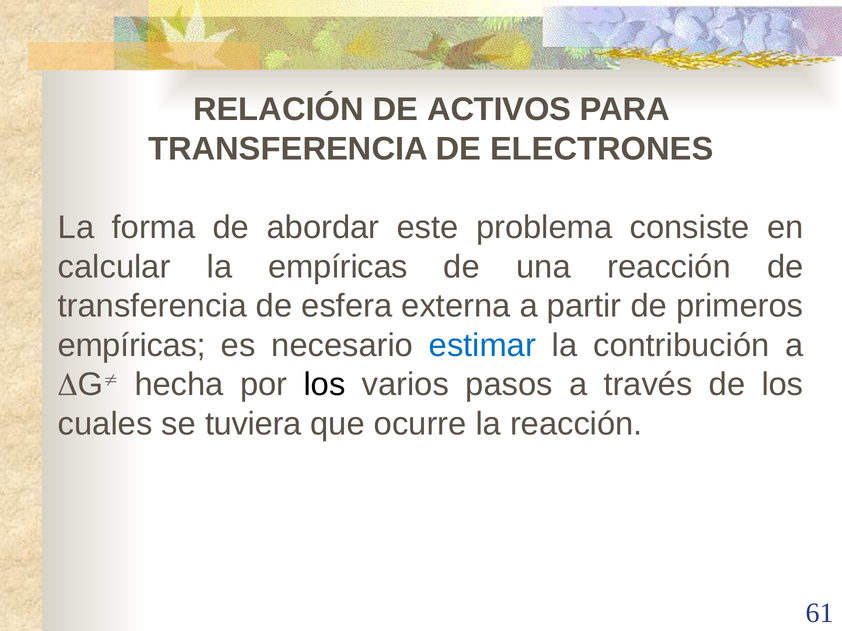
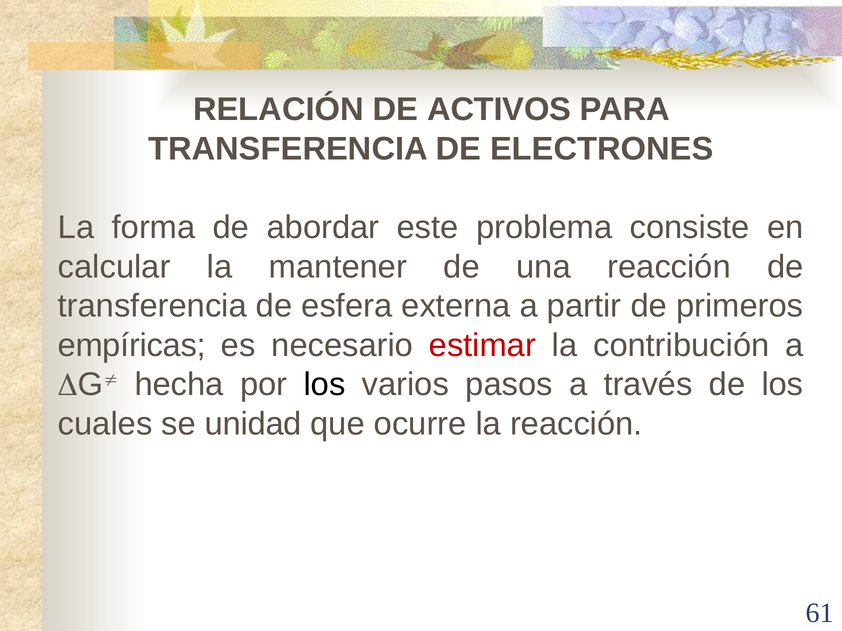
la empíricas: empíricas -> mantener (338, 267)
estimar colour: blue -> red (482, 346)
tuviera: tuviera -> unidad (253, 424)
